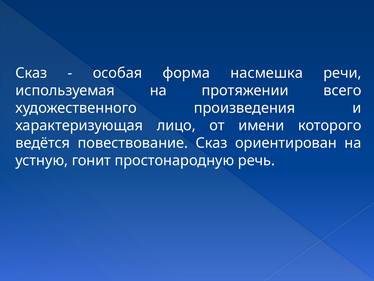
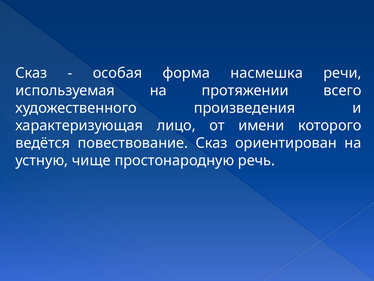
гонит: гонит -> чище (91, 160)
